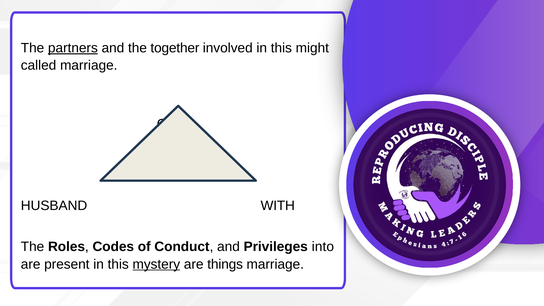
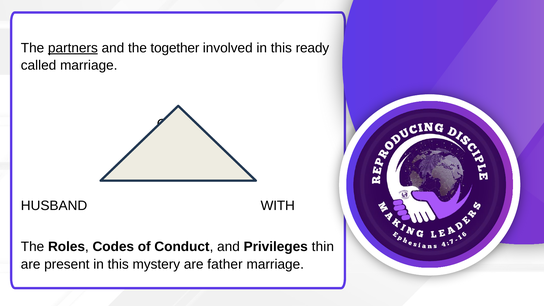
might: might -> ready (312, 48)
into: into -> thin (323, 247)
mystery underline: present -> none (156, 264)
things: things -> father (225, 264)
